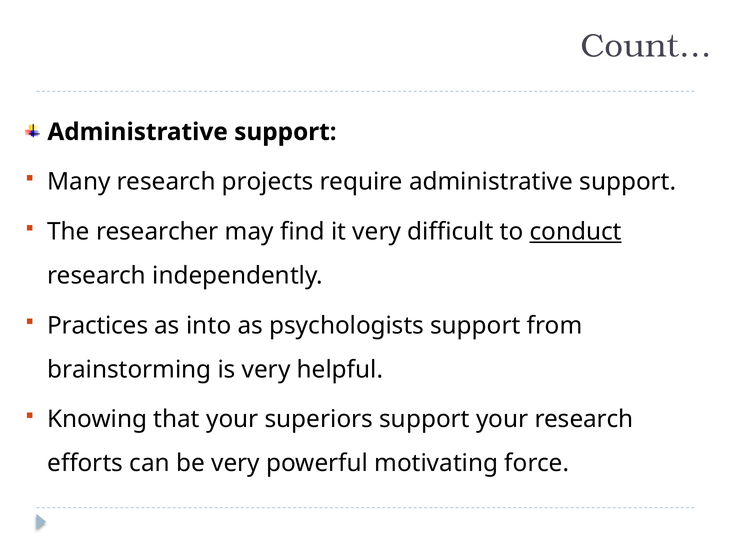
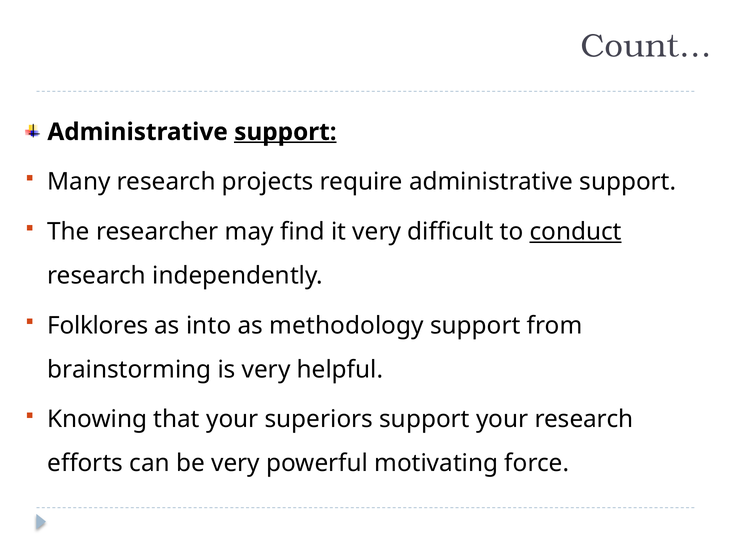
support underline: none -> present (285, 132)
Practices: Practices -> Folklores (98, 326)
psychologists: psychologists -> methodology (347, 326)
